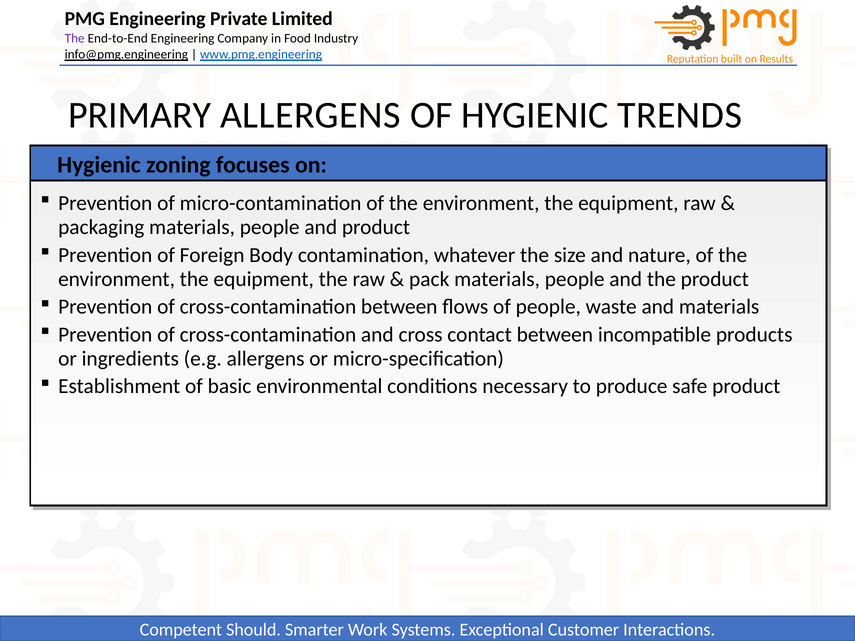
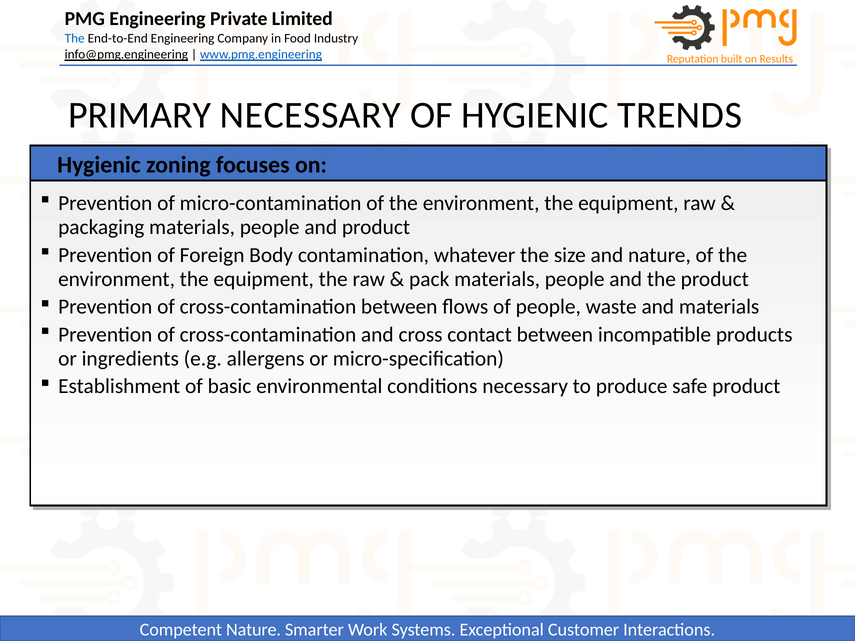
The colour: purple -> blue (75, 39)
PRIMARY ALLERGENS: ALLERGENS -> NECESSARY (310, 115)
Should: Should -> Nature (254, 630)
